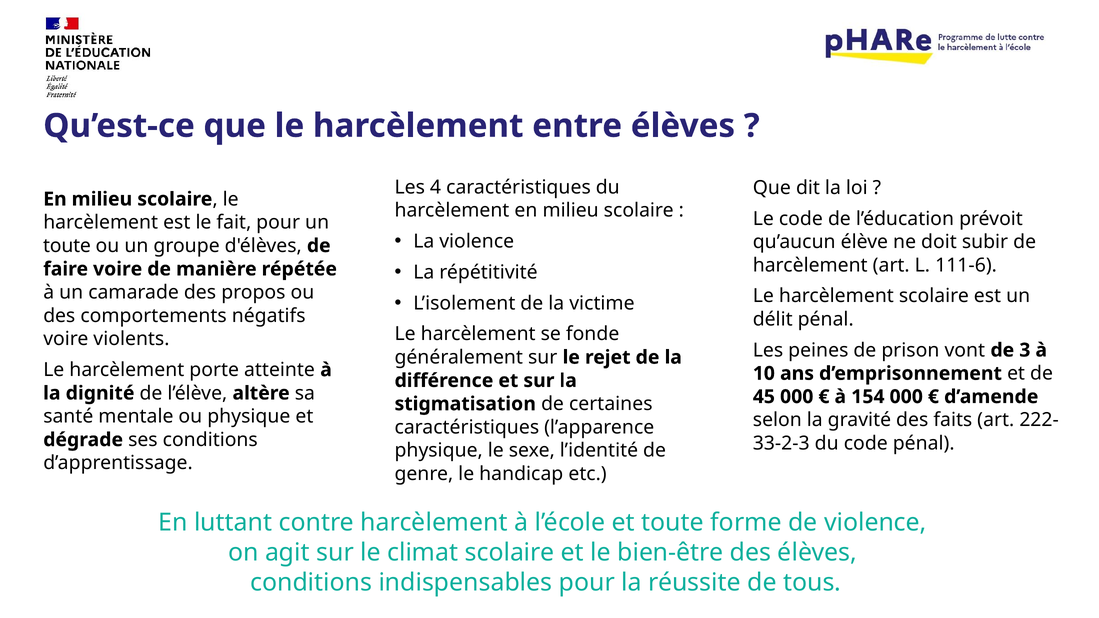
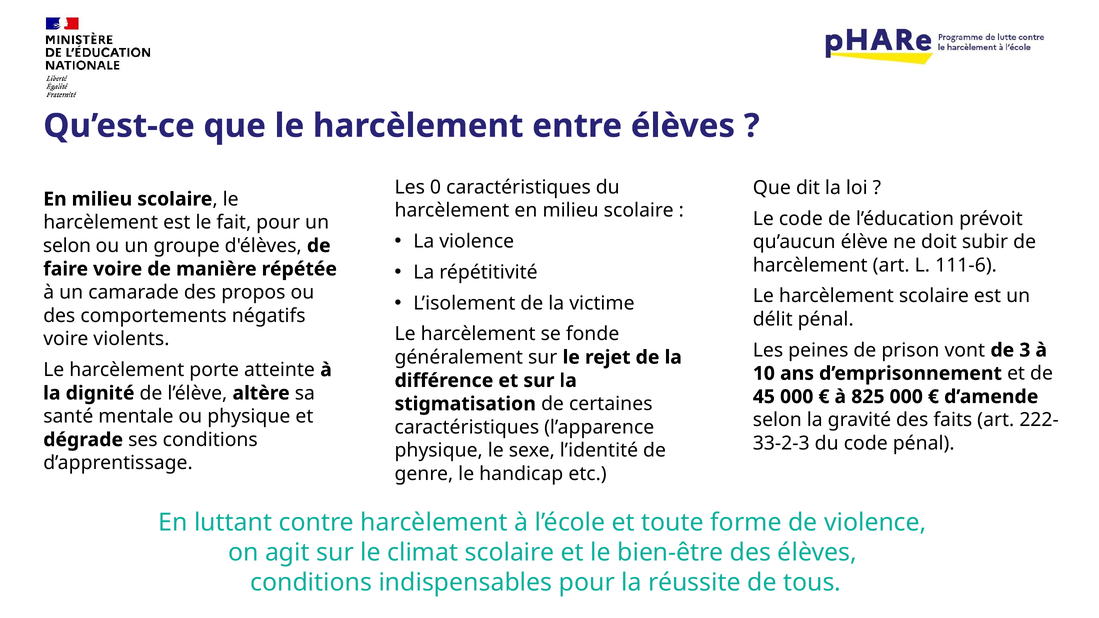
4: 4 -> 0 (435, 187)
toute: toute -> selon (67, 246)
154: 154 -> 825 (868, 397)
